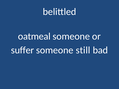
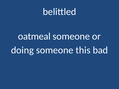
suffer: suffer -> doing (22, 50)
still: still -> this (83, 50)
